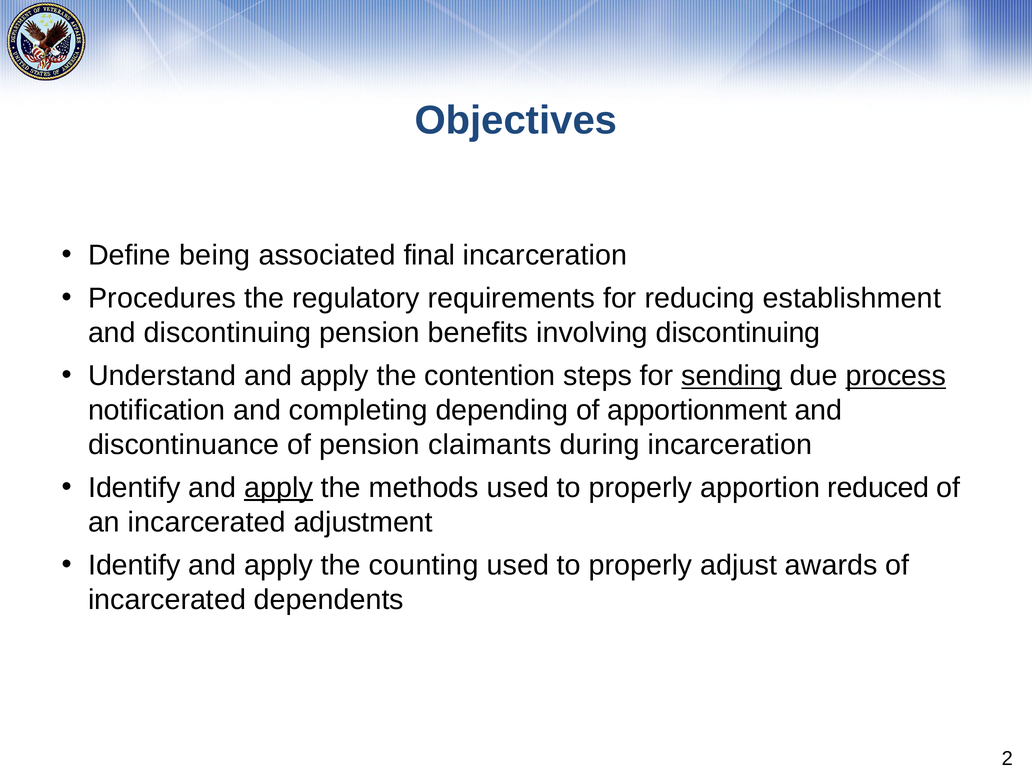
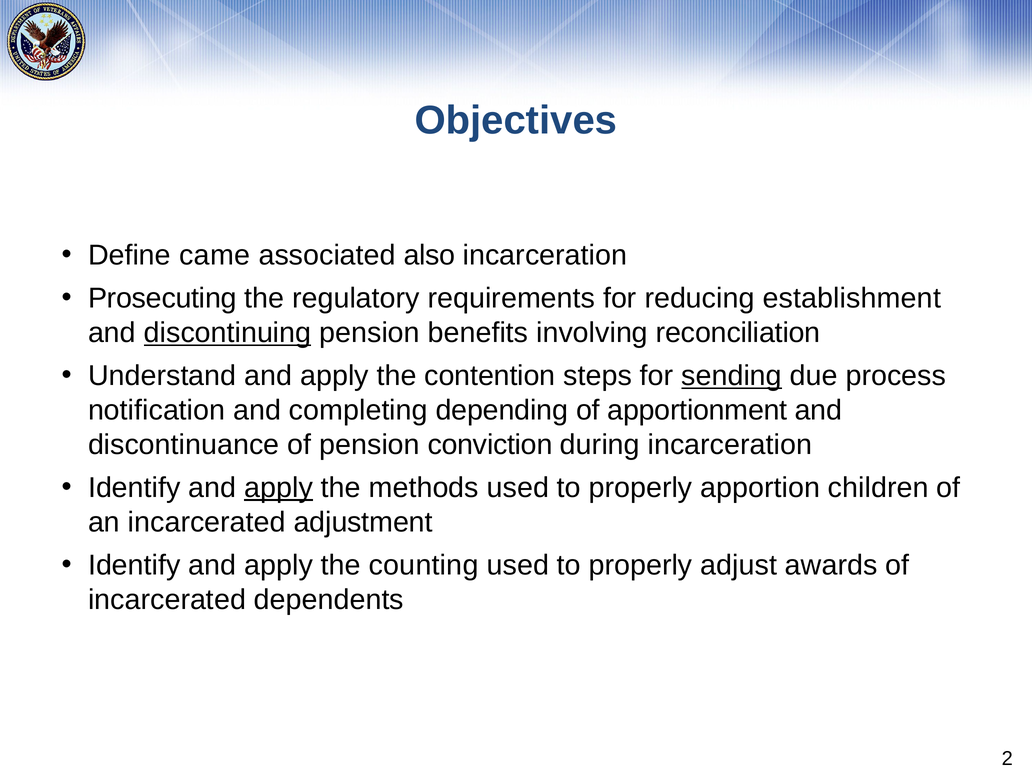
being: being -> came (215, 255)
final: final -> also (429, 255)
Procedures: Procedures -> Prosecuting (162, 298)
discontinuing underline: none -> present (228, 333)
involving discontinuing: discontinuing -> reconciliation (738, 333)
process underline: present -> none (896, 376)
claimants: claimants -> conviction (490, 445)
reduced: reduced -> children (878, 488)
